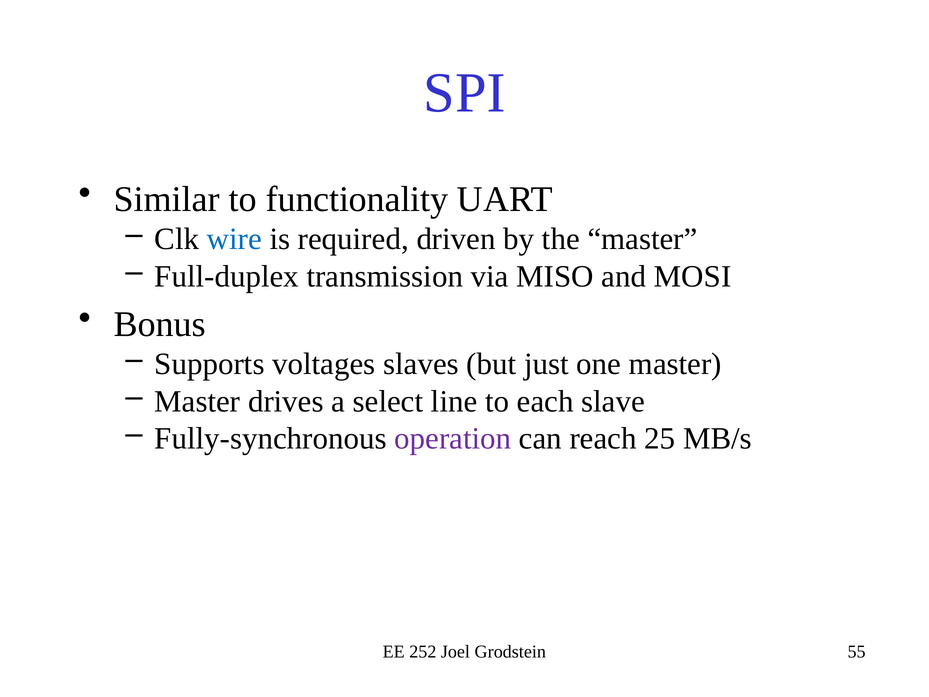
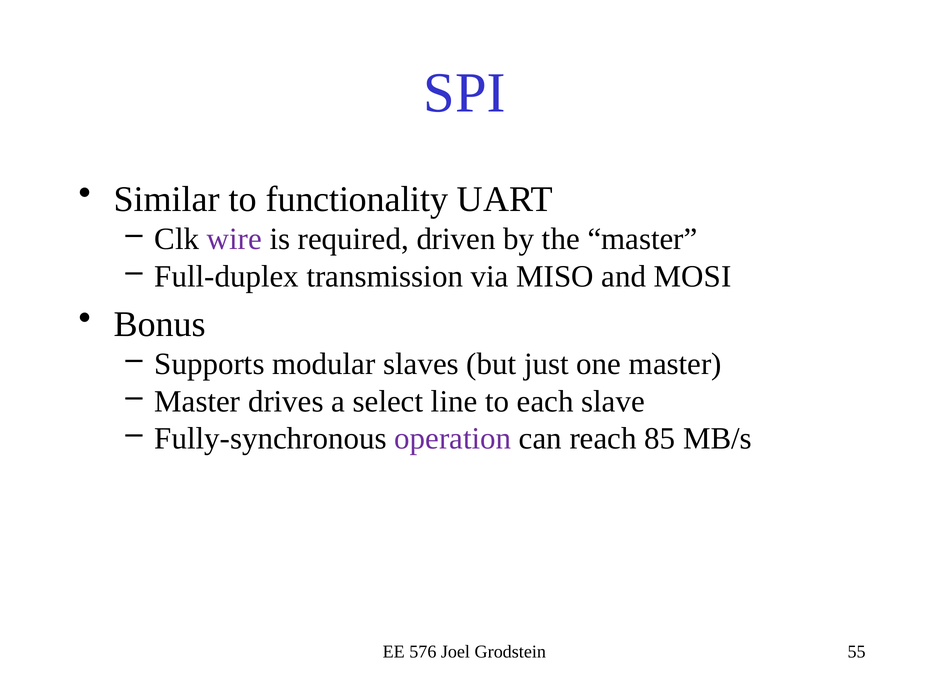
wire colour: blue -> purple (234, 239)
voltages: voltages -> modular (324, 364)
25: 25 -> 85 (660, 438)
252: 252 -> 576 (423, 652)
